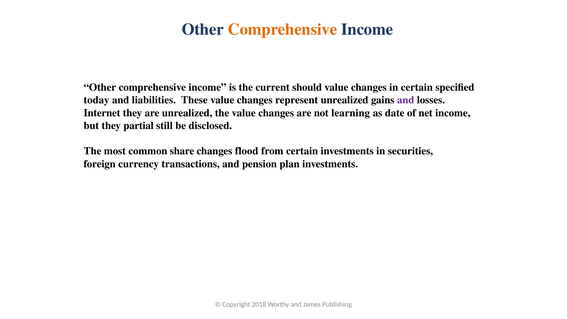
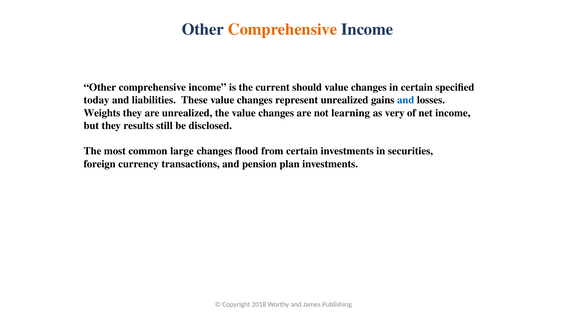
and colour: purple -> blue (406, 100)
Internet: Internet -> Weights (102, 113)
date: date -> very (395, 113)
partial: partial -> results (139, 126)
share: share -> large (182, 151)
